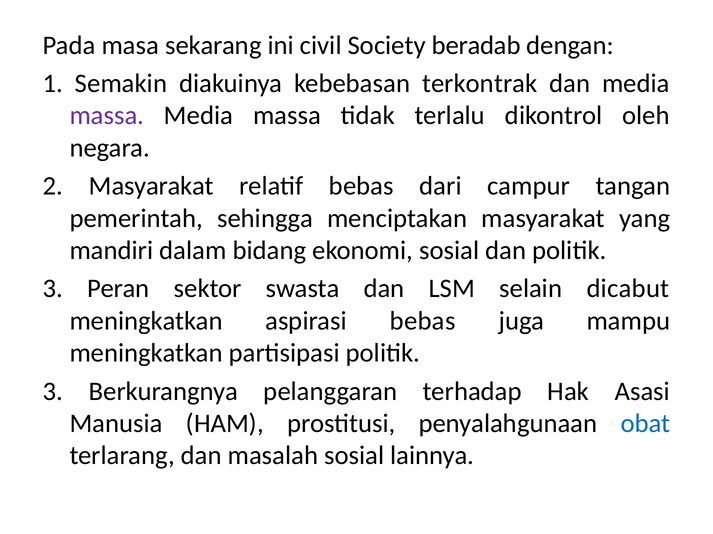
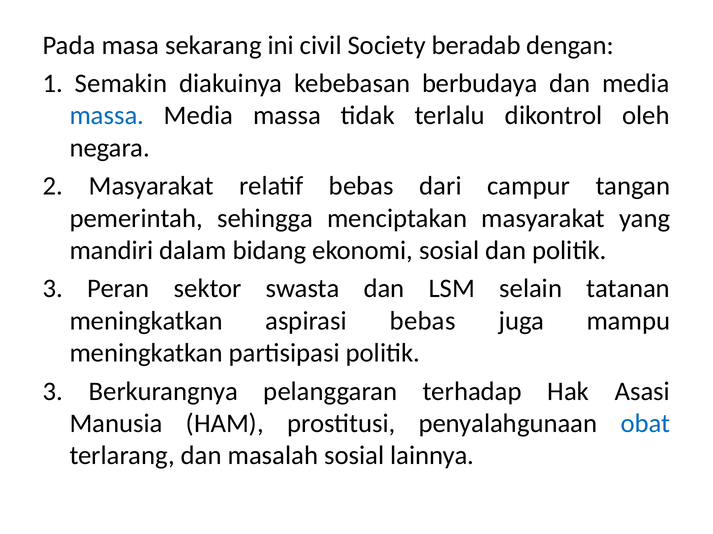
terkontrak: terkontrak -> berbudaya (480, 84)
massa colour: purple -> blue (107, 116)
dicabut: dicabut -> tatanan (628, 289)
